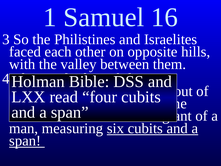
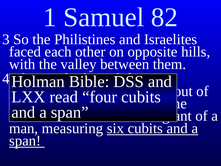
16: 16 -> 82 (164, 17)
